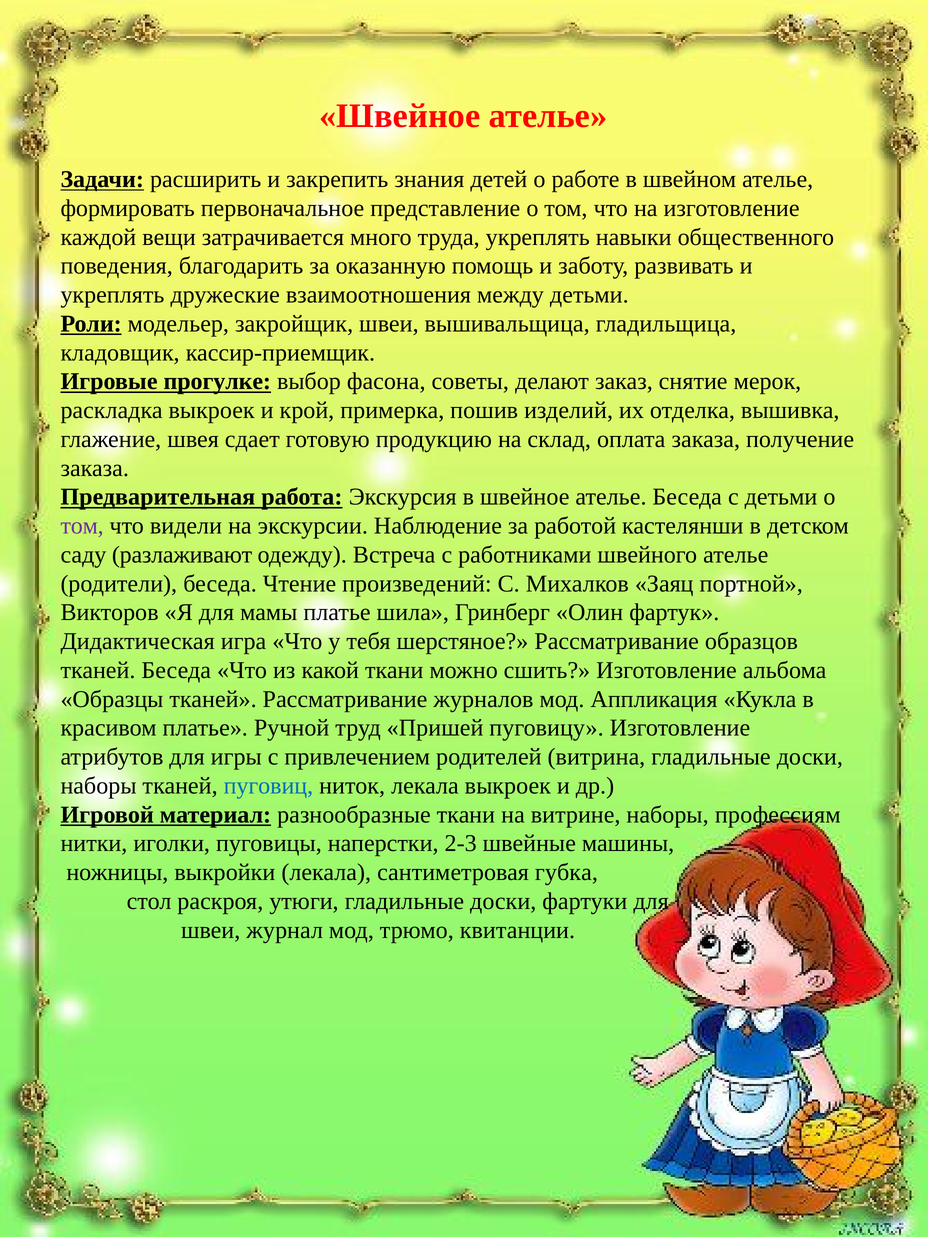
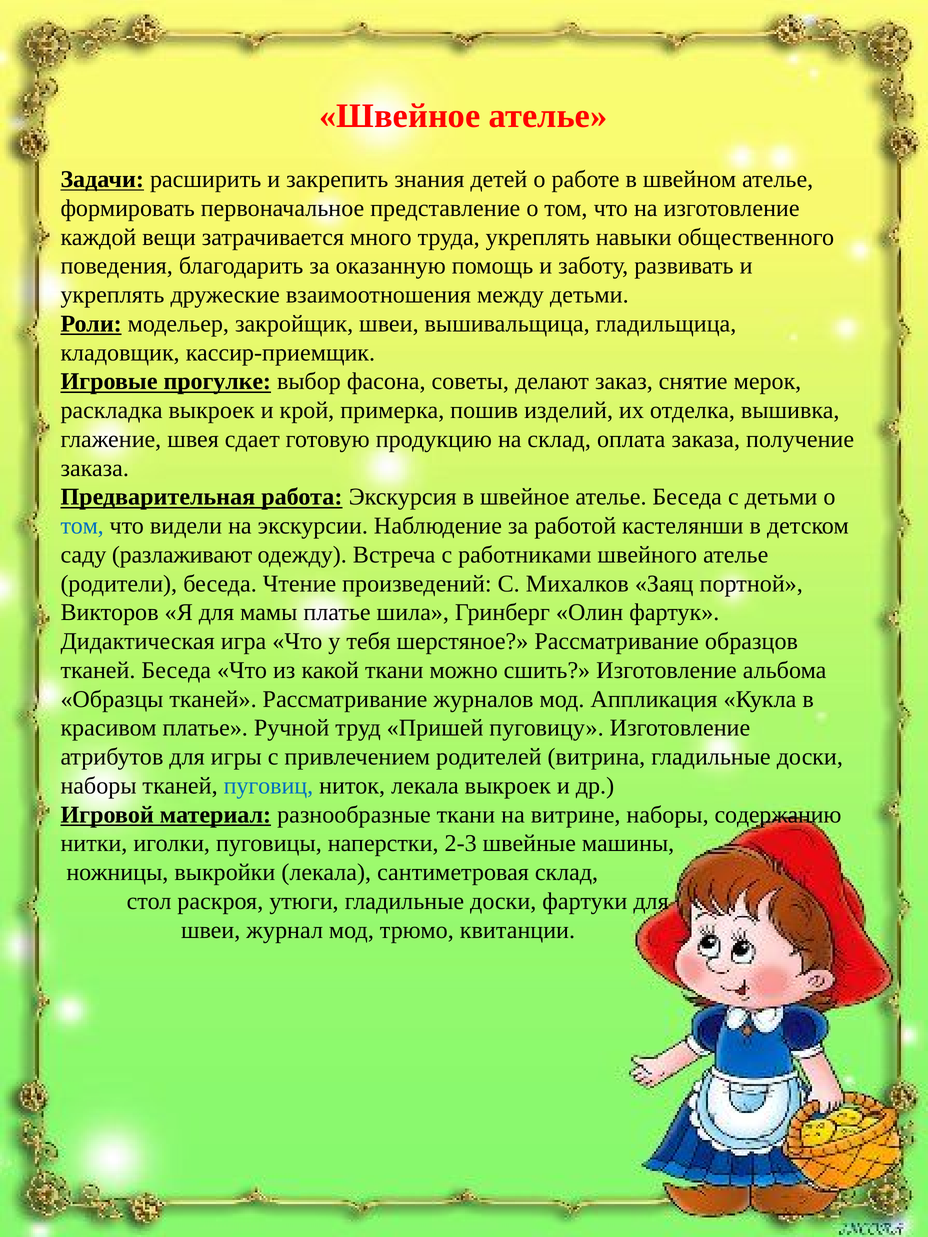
том colour: purple -> blue (82, 526)
профессиям: профессиям -> содержанию (778, 815)
сантиметровая губка: губка -> склад (566, 873)
